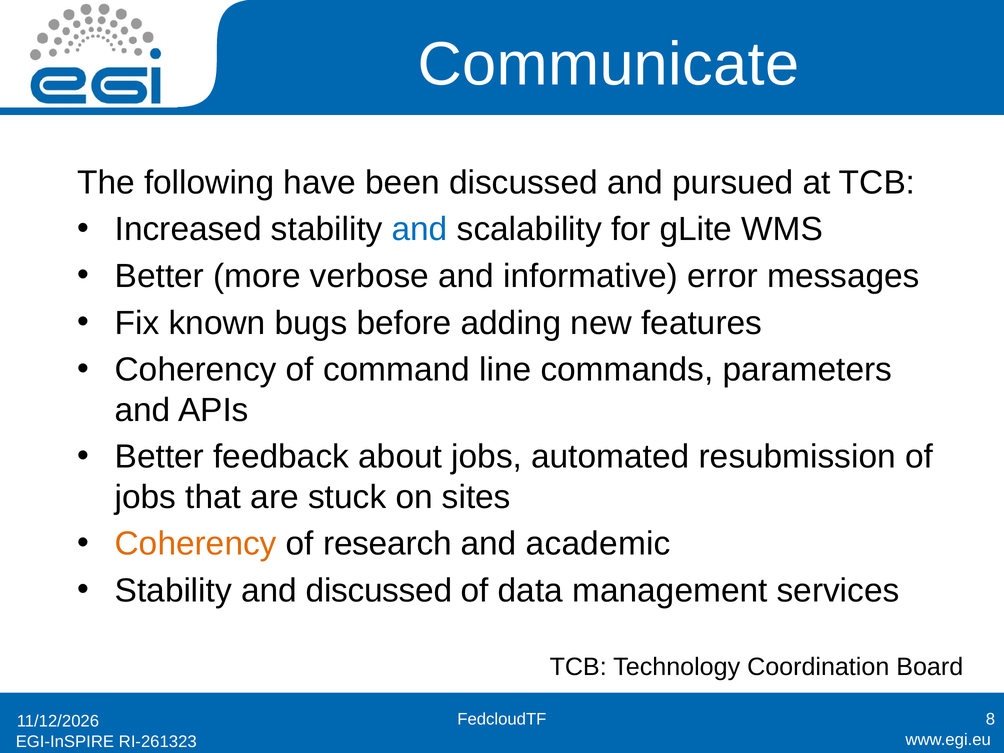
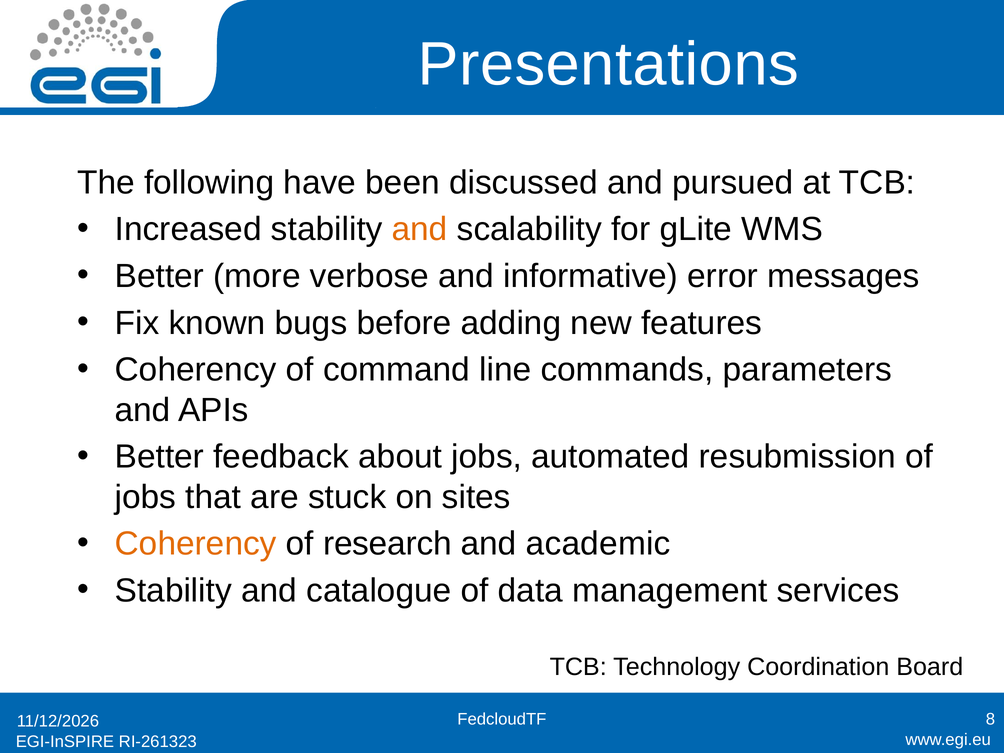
Communicate: Communicate -> Presentations (608, 65)
and colour: blue -> orange (420, 229)
and discussed: discussed -> catalogue (379, 591)
